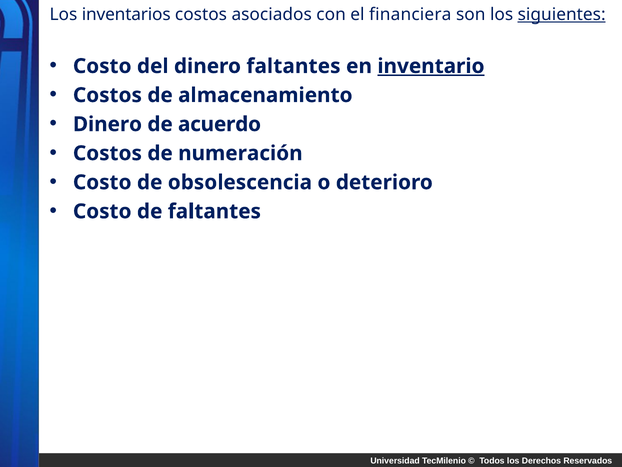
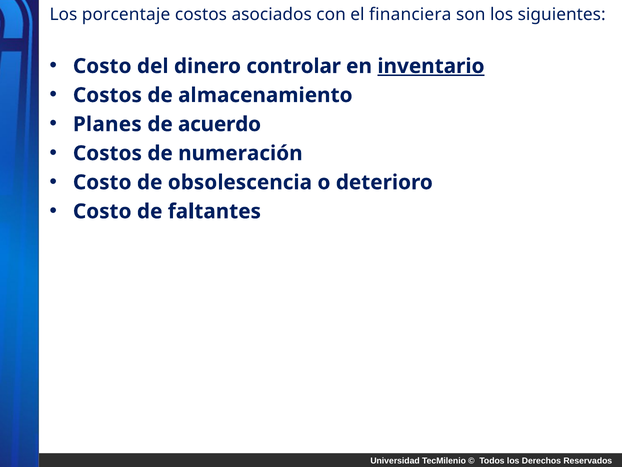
inventarios: inventarios -> porcentaje (126, 15)
siguientes underline: present -> none (562, 15)
dinero faltantes: faltantes -> controlar (294, 66)
Dinero: Dinero -> Planes (107, 124)
